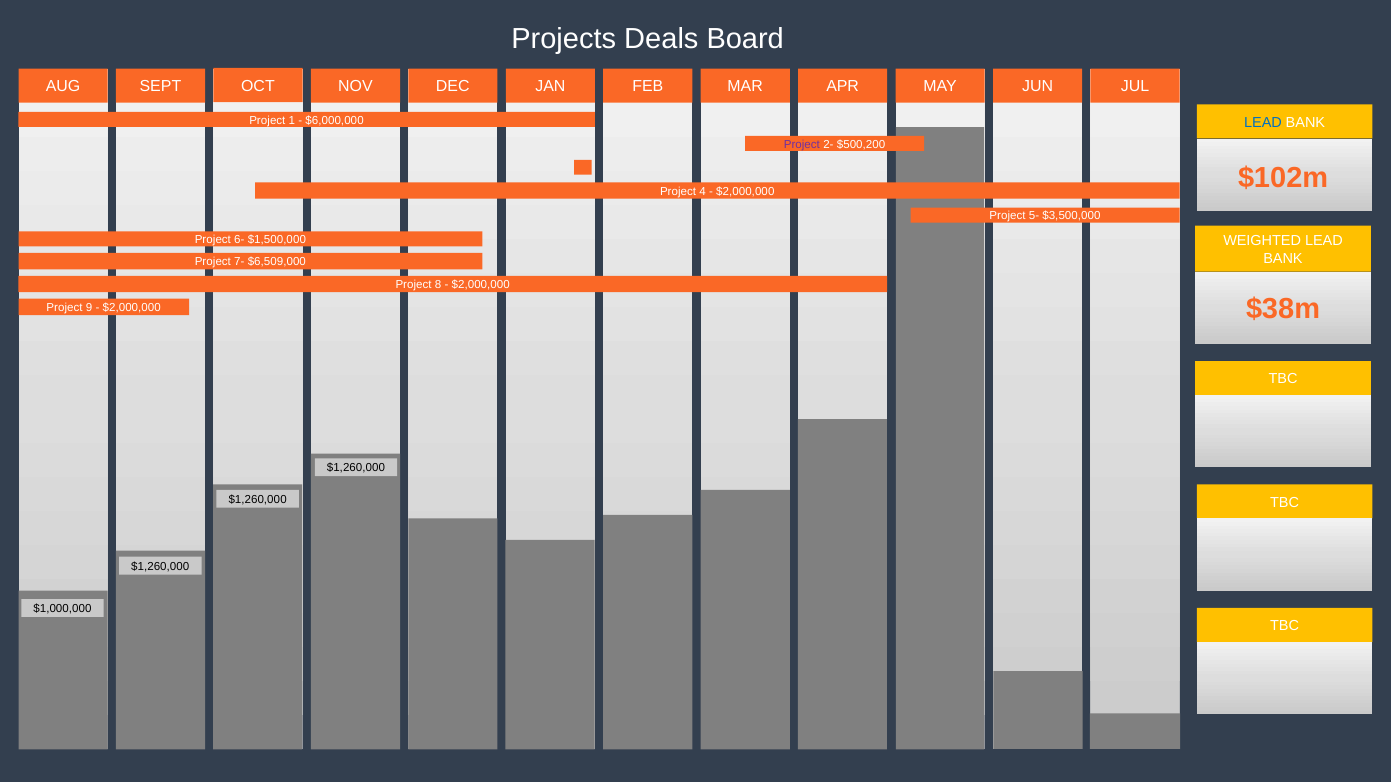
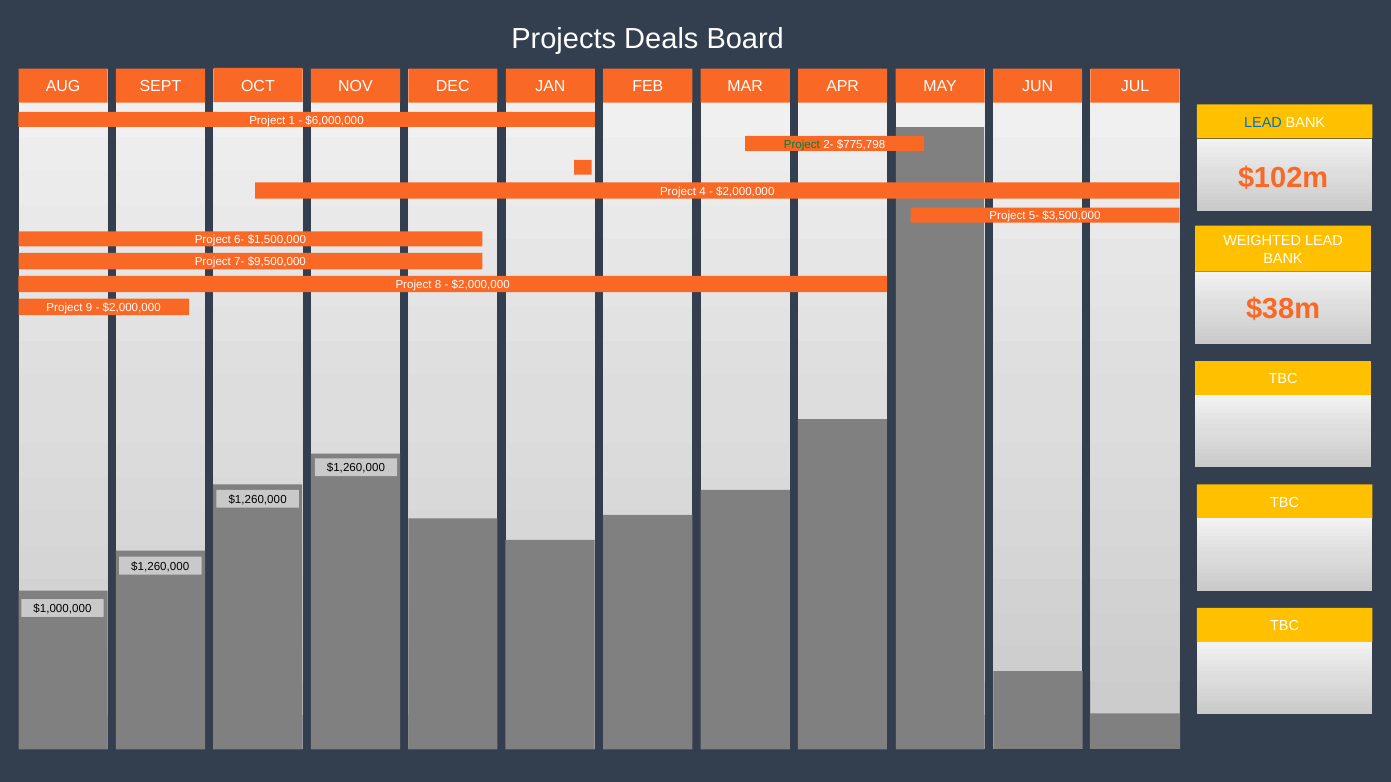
Project colour: purple -> green (802, 144)
$500,200: $500,200 -> $775,798 (861, 144)
$6,509,000: $6,509,000 -> $9,500,000 (277, 262)
